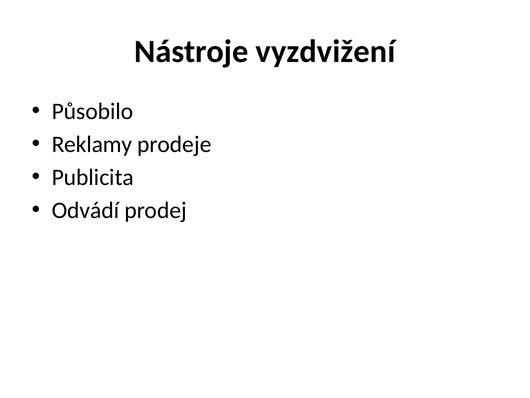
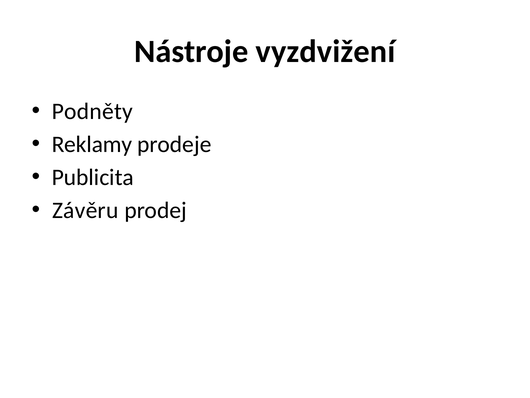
Působilo: Působilo -> Podněty (92, 111)
Odvádí: Odvádí -> Závěru (85, 210)
